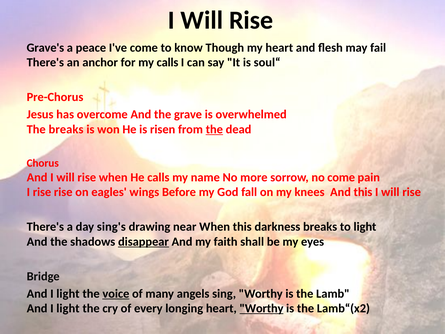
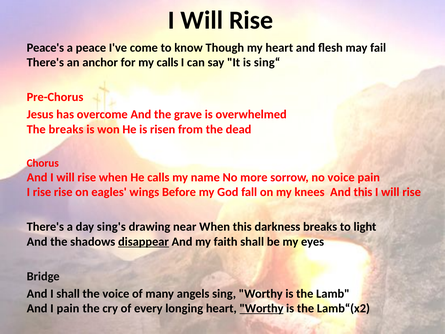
Grave's: Grave's -> Peace's (45, 48)
soul“: soul“ -> sing“ (267, 62)
the underline: present -> none (214, 129)
no come: come -> voice (341, 177)
light: light -> shall (68, 293)
voice underline: present -> none (116, 293)
light: light -> pain (68, 308)
